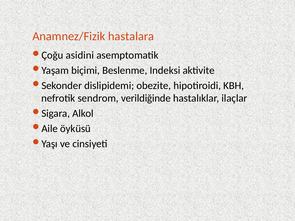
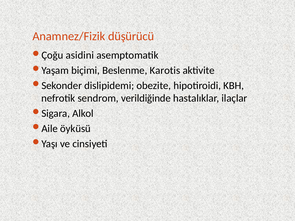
hastalara: hastalara -> düşürücü (131, 36)
Indeksi: Indeksi -> Karotis (165, 70)
